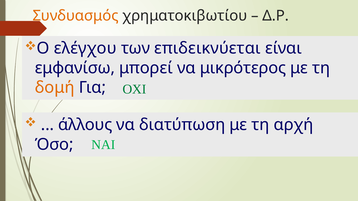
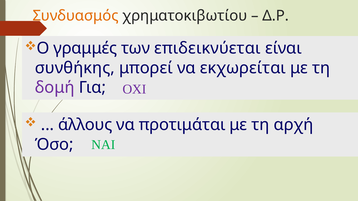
ελέγχου: ελέγχου -> γραμμές (85, 48)
εμφανίσω: εμφανίσω -> συνθήκης (75, 68)
μικρότερος: μικρότερος -> εκχωρείται (243, 68)
δομή colour: orange -> purple (55, 88)
ΟΧΙ colour: green -> purple (134, 89)
διατύπωση: διατύπωση -> προτιμάται (182, 125)
